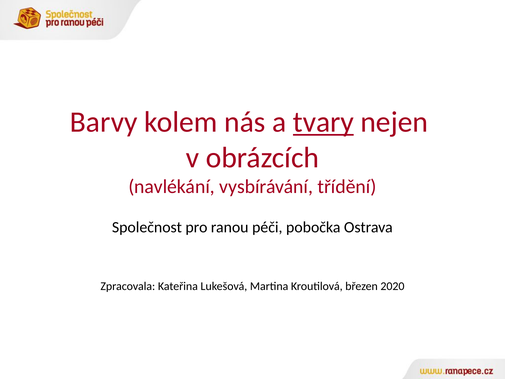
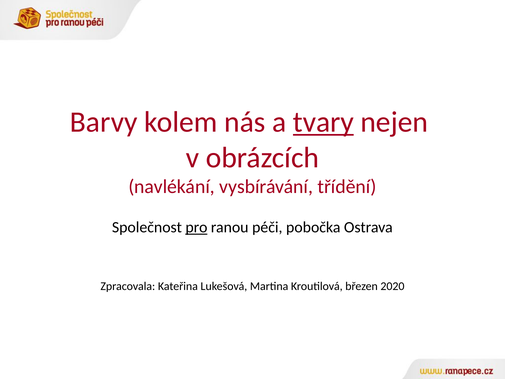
pro underline: none -> present (196, 227)
